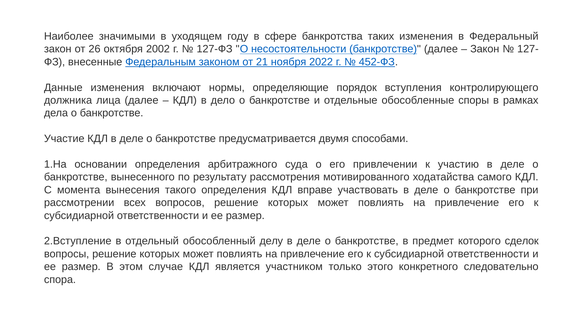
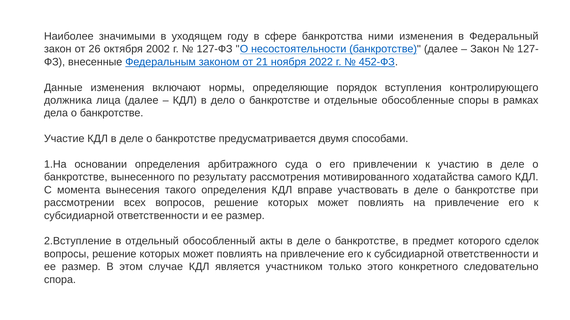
таких: таких -> ними (381, 36)
делу: делу -> акты (271, 242)
